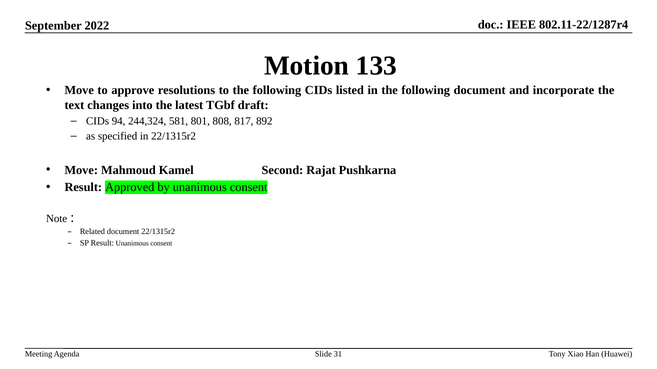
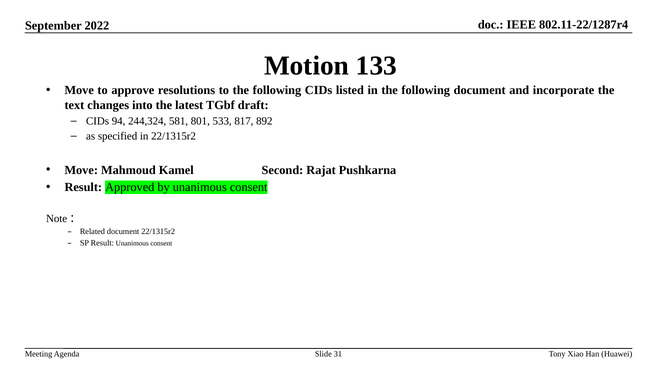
808: 808 -> 533 (222, 121)
